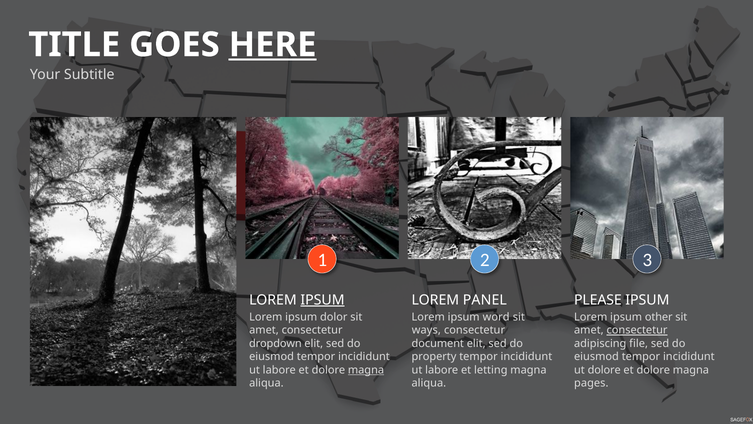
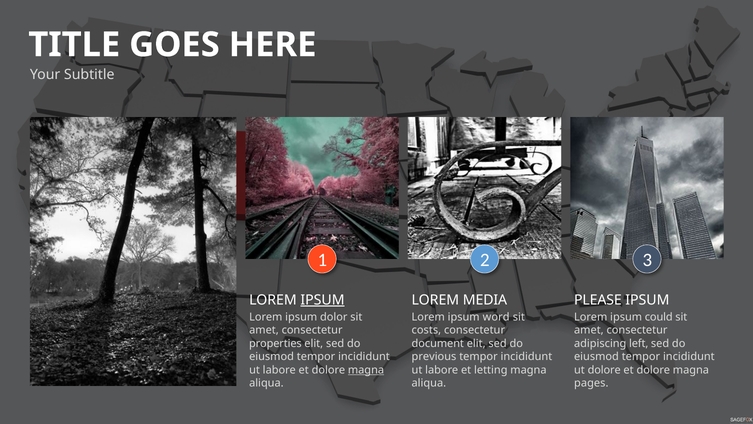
HERE underline: present -> none (273, 45)
PANEL: PANEL -> MEDIA (485, 300)
other: other -> could (659, 317)
ways: ways -> costs (426, 330)
consectetur underline: present -> none (637, 330)
dropdown: dropdown -> properties (275, 343)
file: file -> left (639, 343)
property: property -> previous (434, 356)
